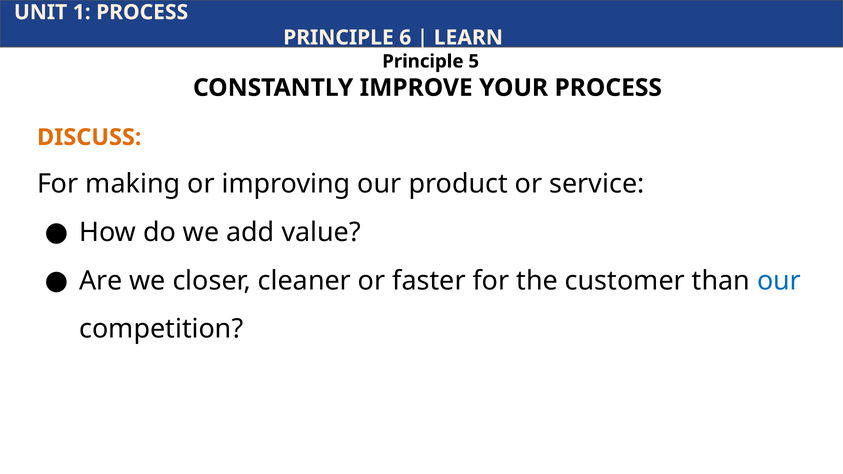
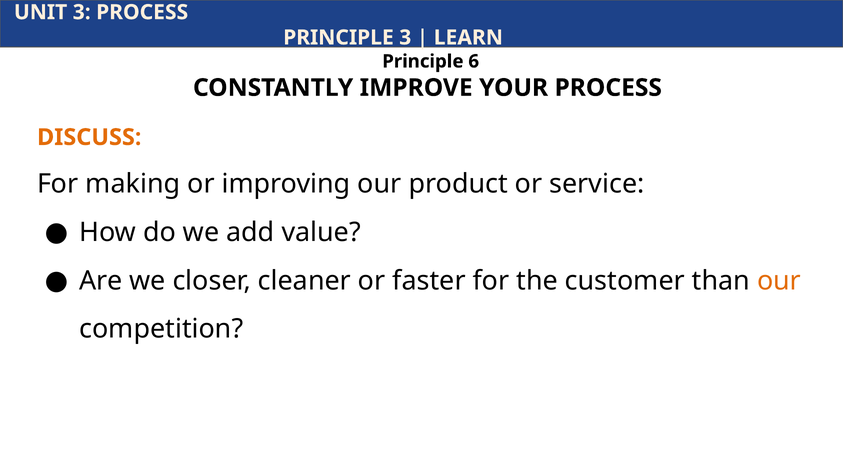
UNIT 1: 1 -> 3 (82, 12)
PRINCIPLE 6: 6 -> 3 (405, 38)
5: 5 -> 6 (474, 61)
our colour: blue -> orange (779, 281)
